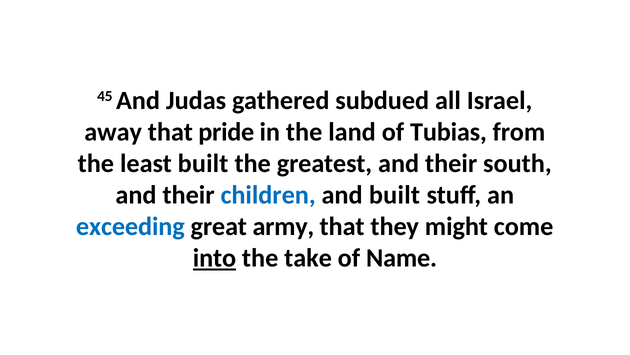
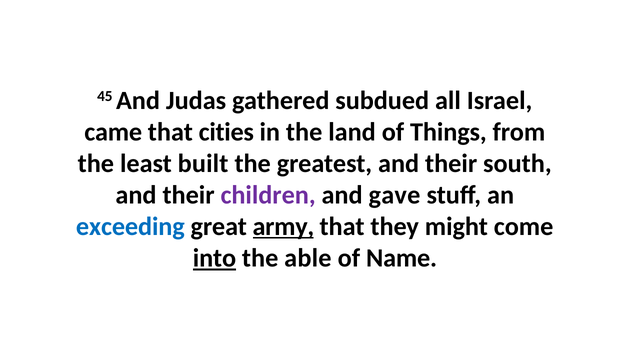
away: away -> came (113, 132)
pride: pride -> cities (226, 132)
Tubias: Tubias -> Things (448, 132)
children colour: blue -> purple (268, 195)
and built: built -> gave (394, 195)
army underline: none -> present (283, 226)
take: take -> able (308, 258)
